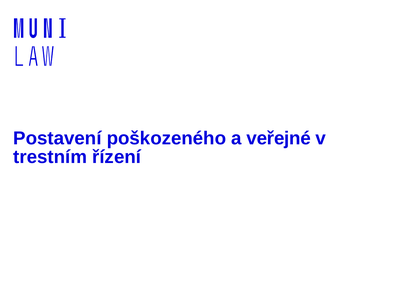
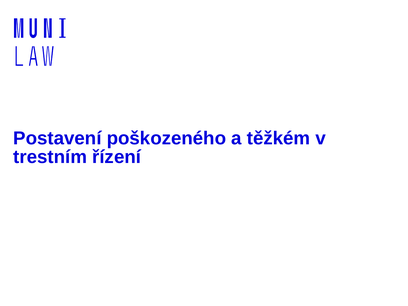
veřejné: veřejné -> těžkém (279, 138)
